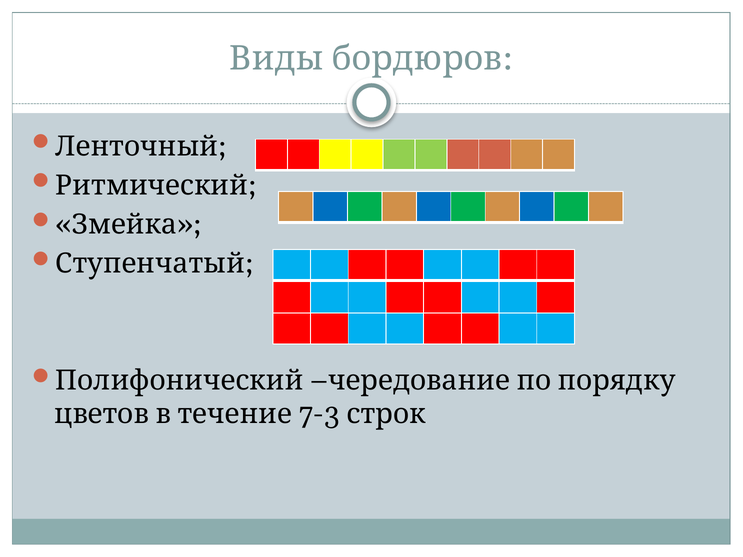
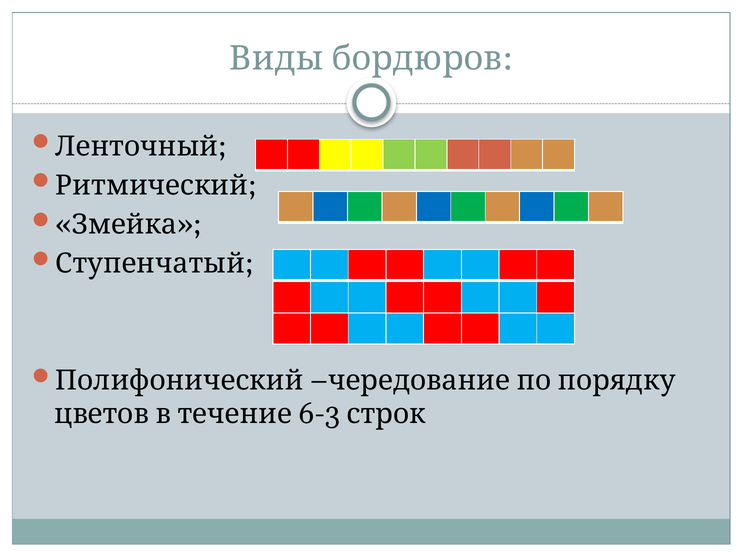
7-3: 7-3 -> 6-3 (320, 414)
